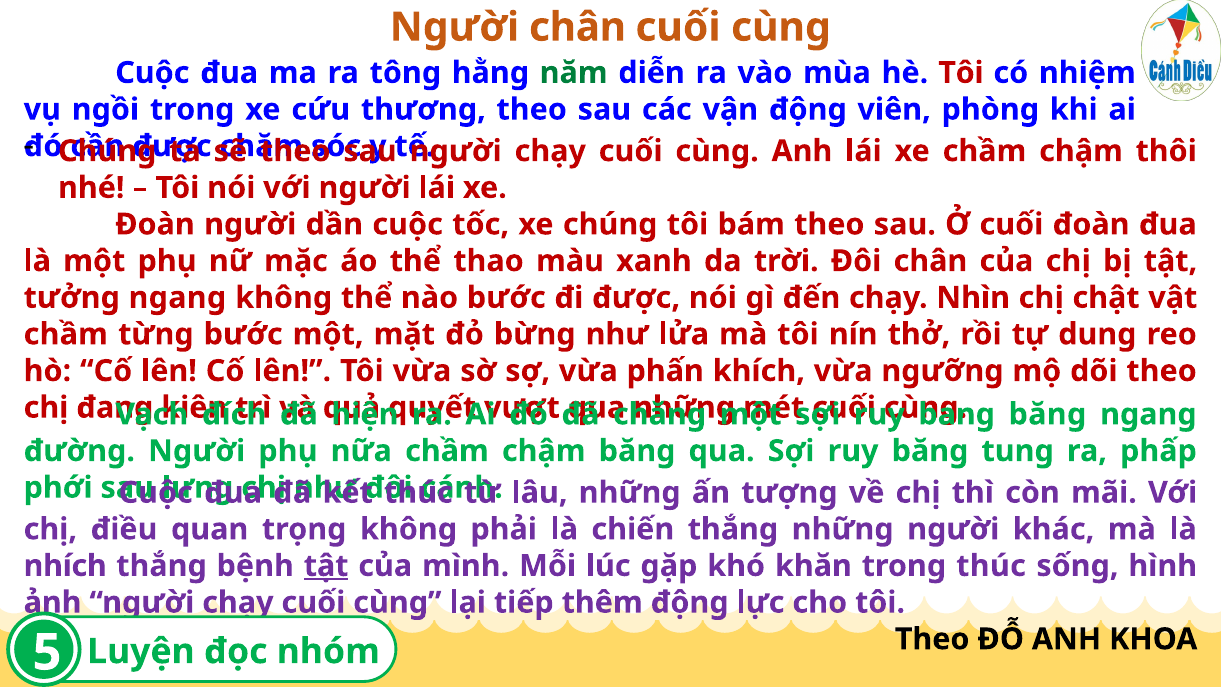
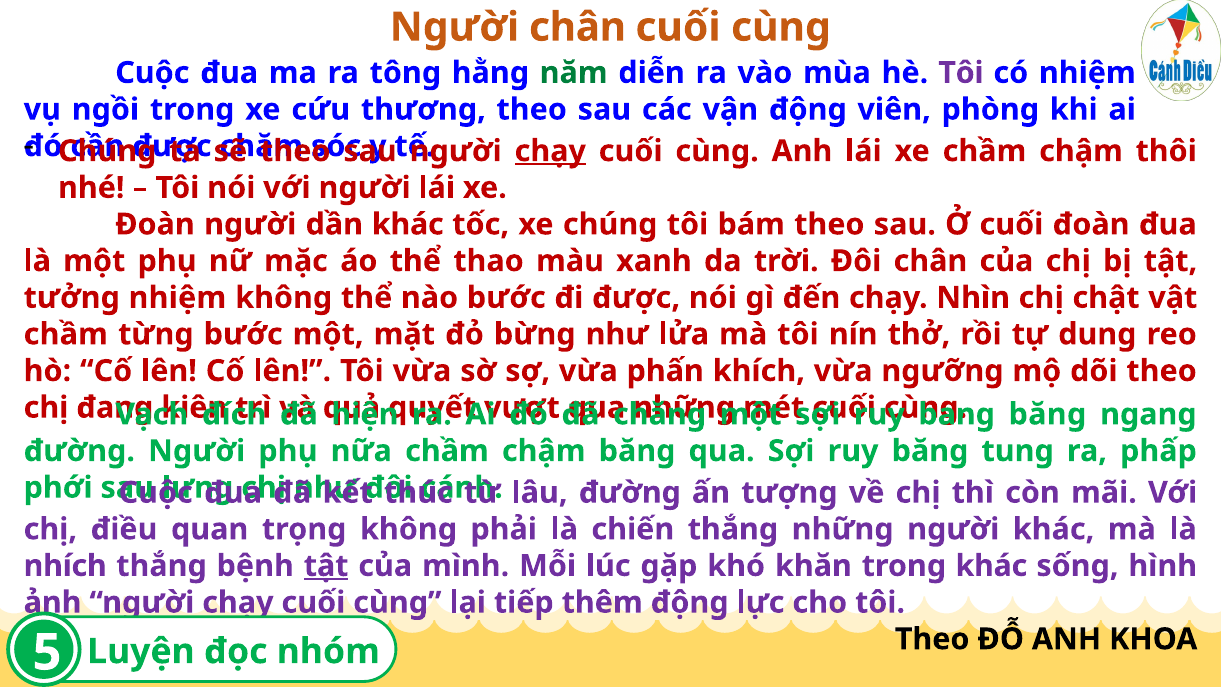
Tôi colour: red -> purple (961, 73)
chạy underline: none -> present (550, 151)
dần cuộc: cuộc -> khác (408, 224)
tưởng ngang: ngang -> nhiệm (177, 298)
lâu những: những -> đường (630, 492)
trọng thúc: thúc -> khác (991, 566)
